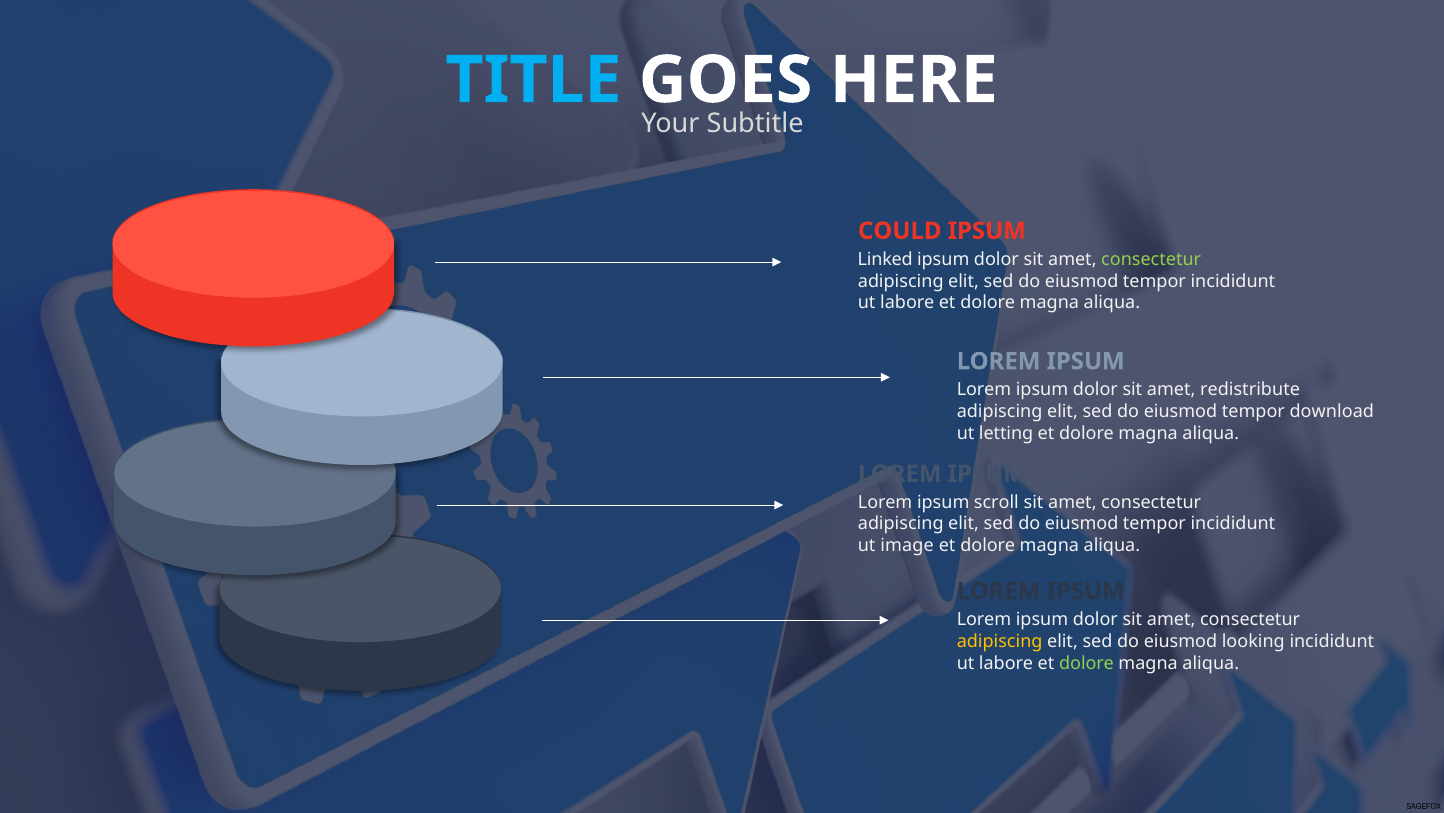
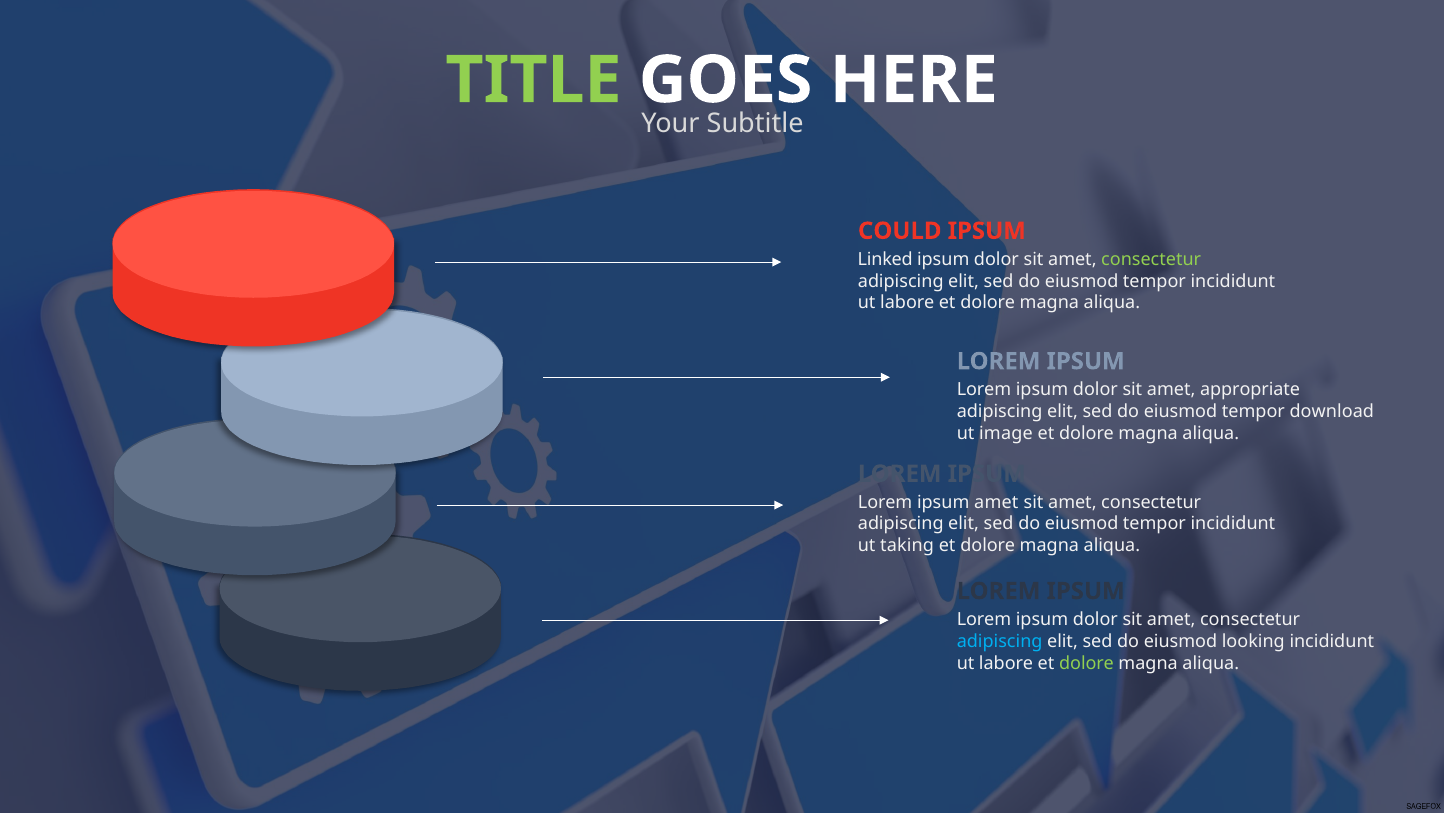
TITLE colour: light blue -> light green (533, 80)
redistribute: redistribute -> appropriate (1250, 389)
letting: letting -> image (1006, 433)
ipsum scroll: scroll -> amet (996, 502)
image: image -> taking (907, 545)
adipiscing colour: yellow -> light blue (1000, 641)
